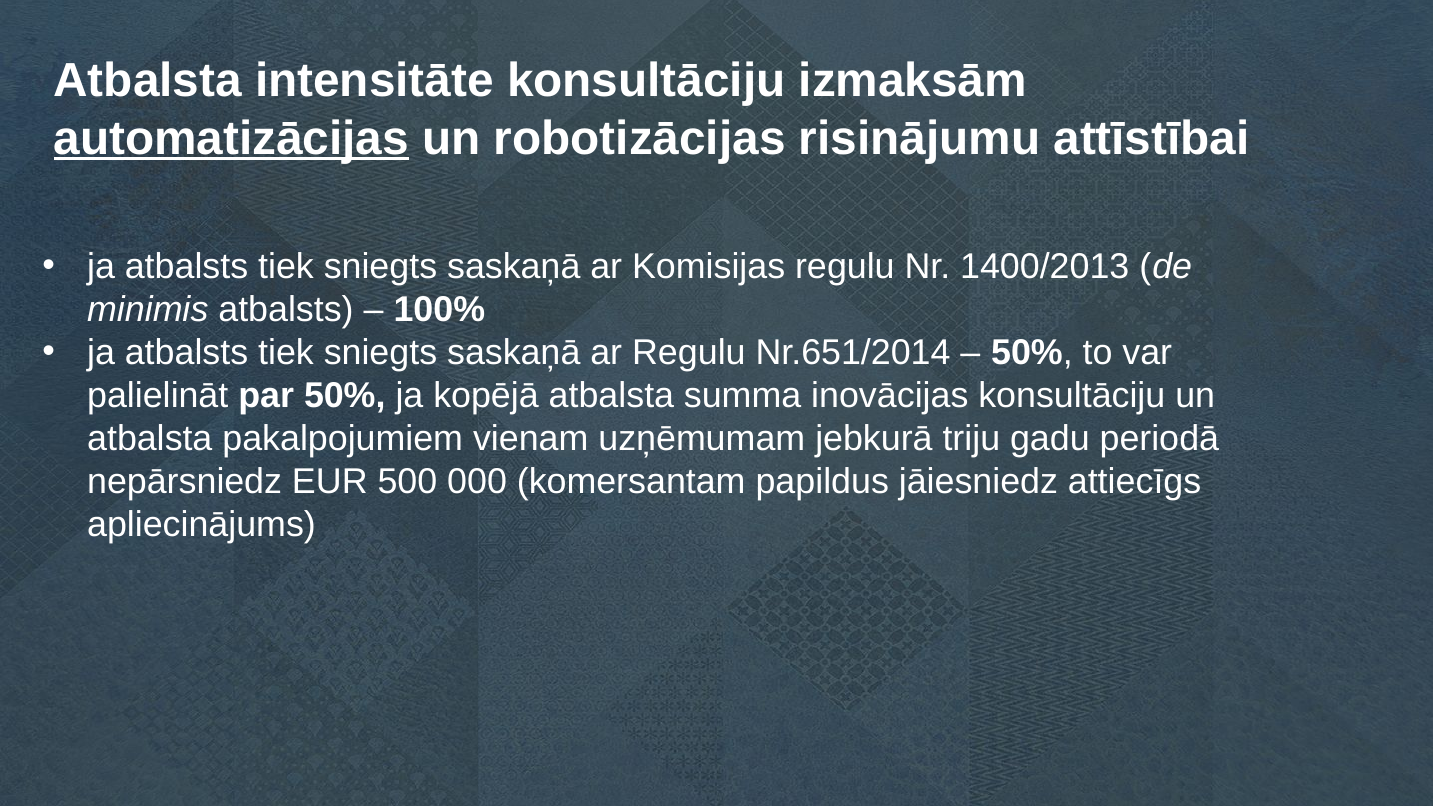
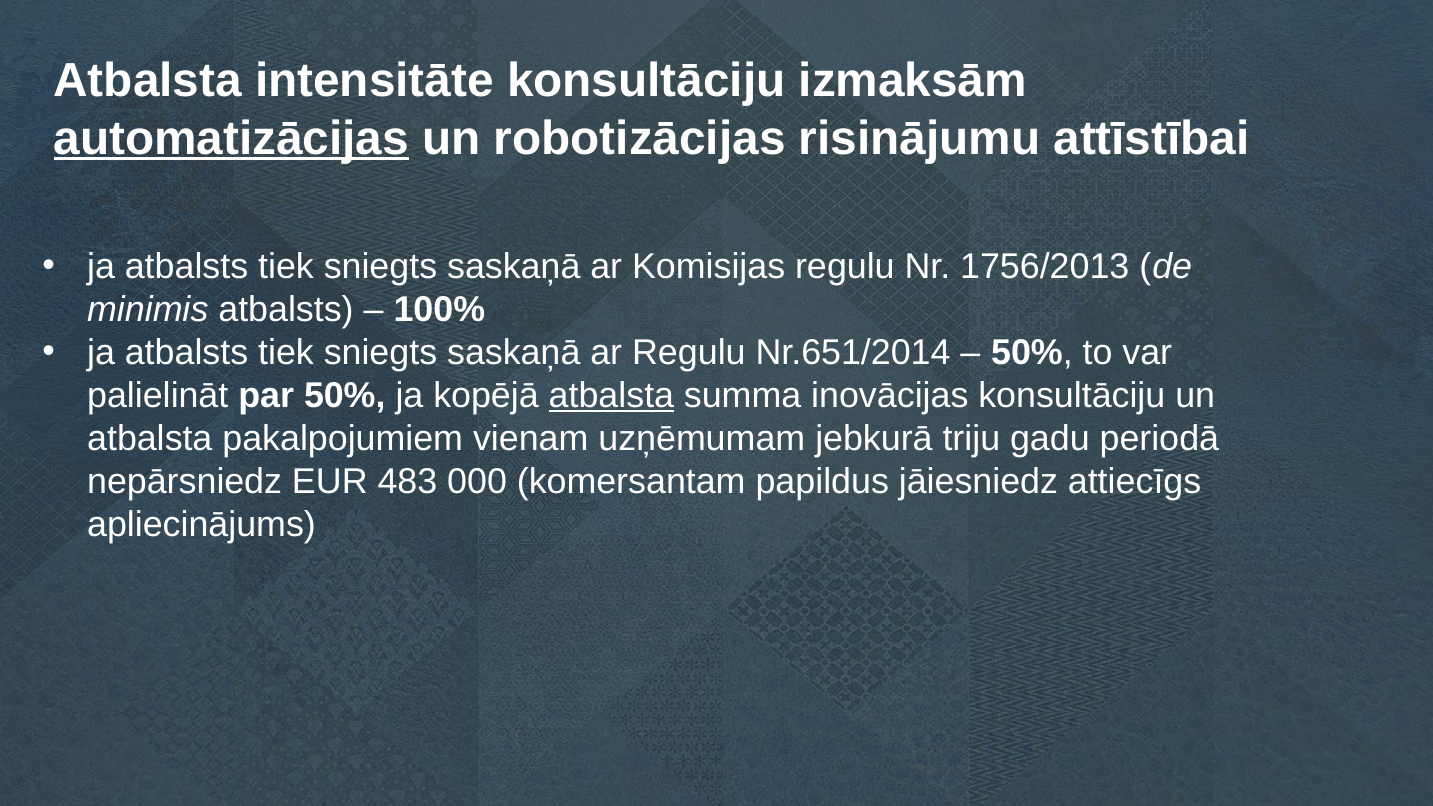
1400/2013: 1400/2013 -> 1756/2013 (1045, 266)
atbalsta underline: none -> present (611, 395)
500: 500 -> 483 (407, 481)
